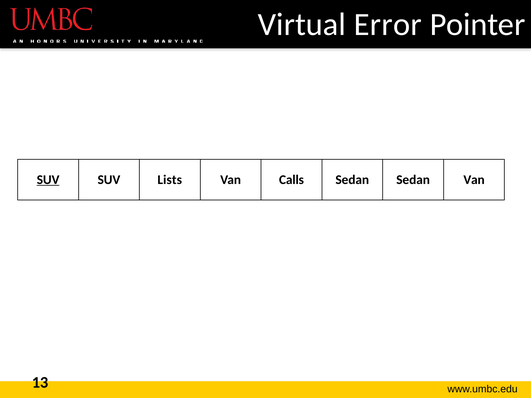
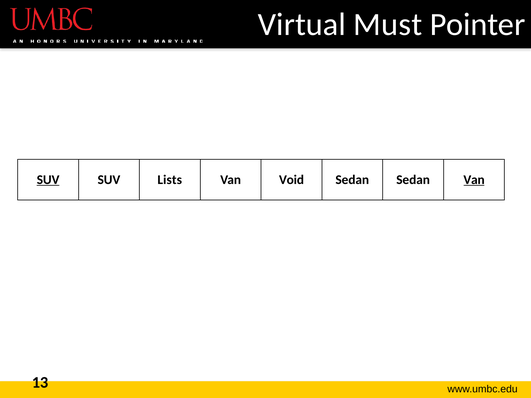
Error: Error -> Must (388, 24)
Calls: Calls -> Void (291, 180)
Van underline: none -> present (474, 180)
